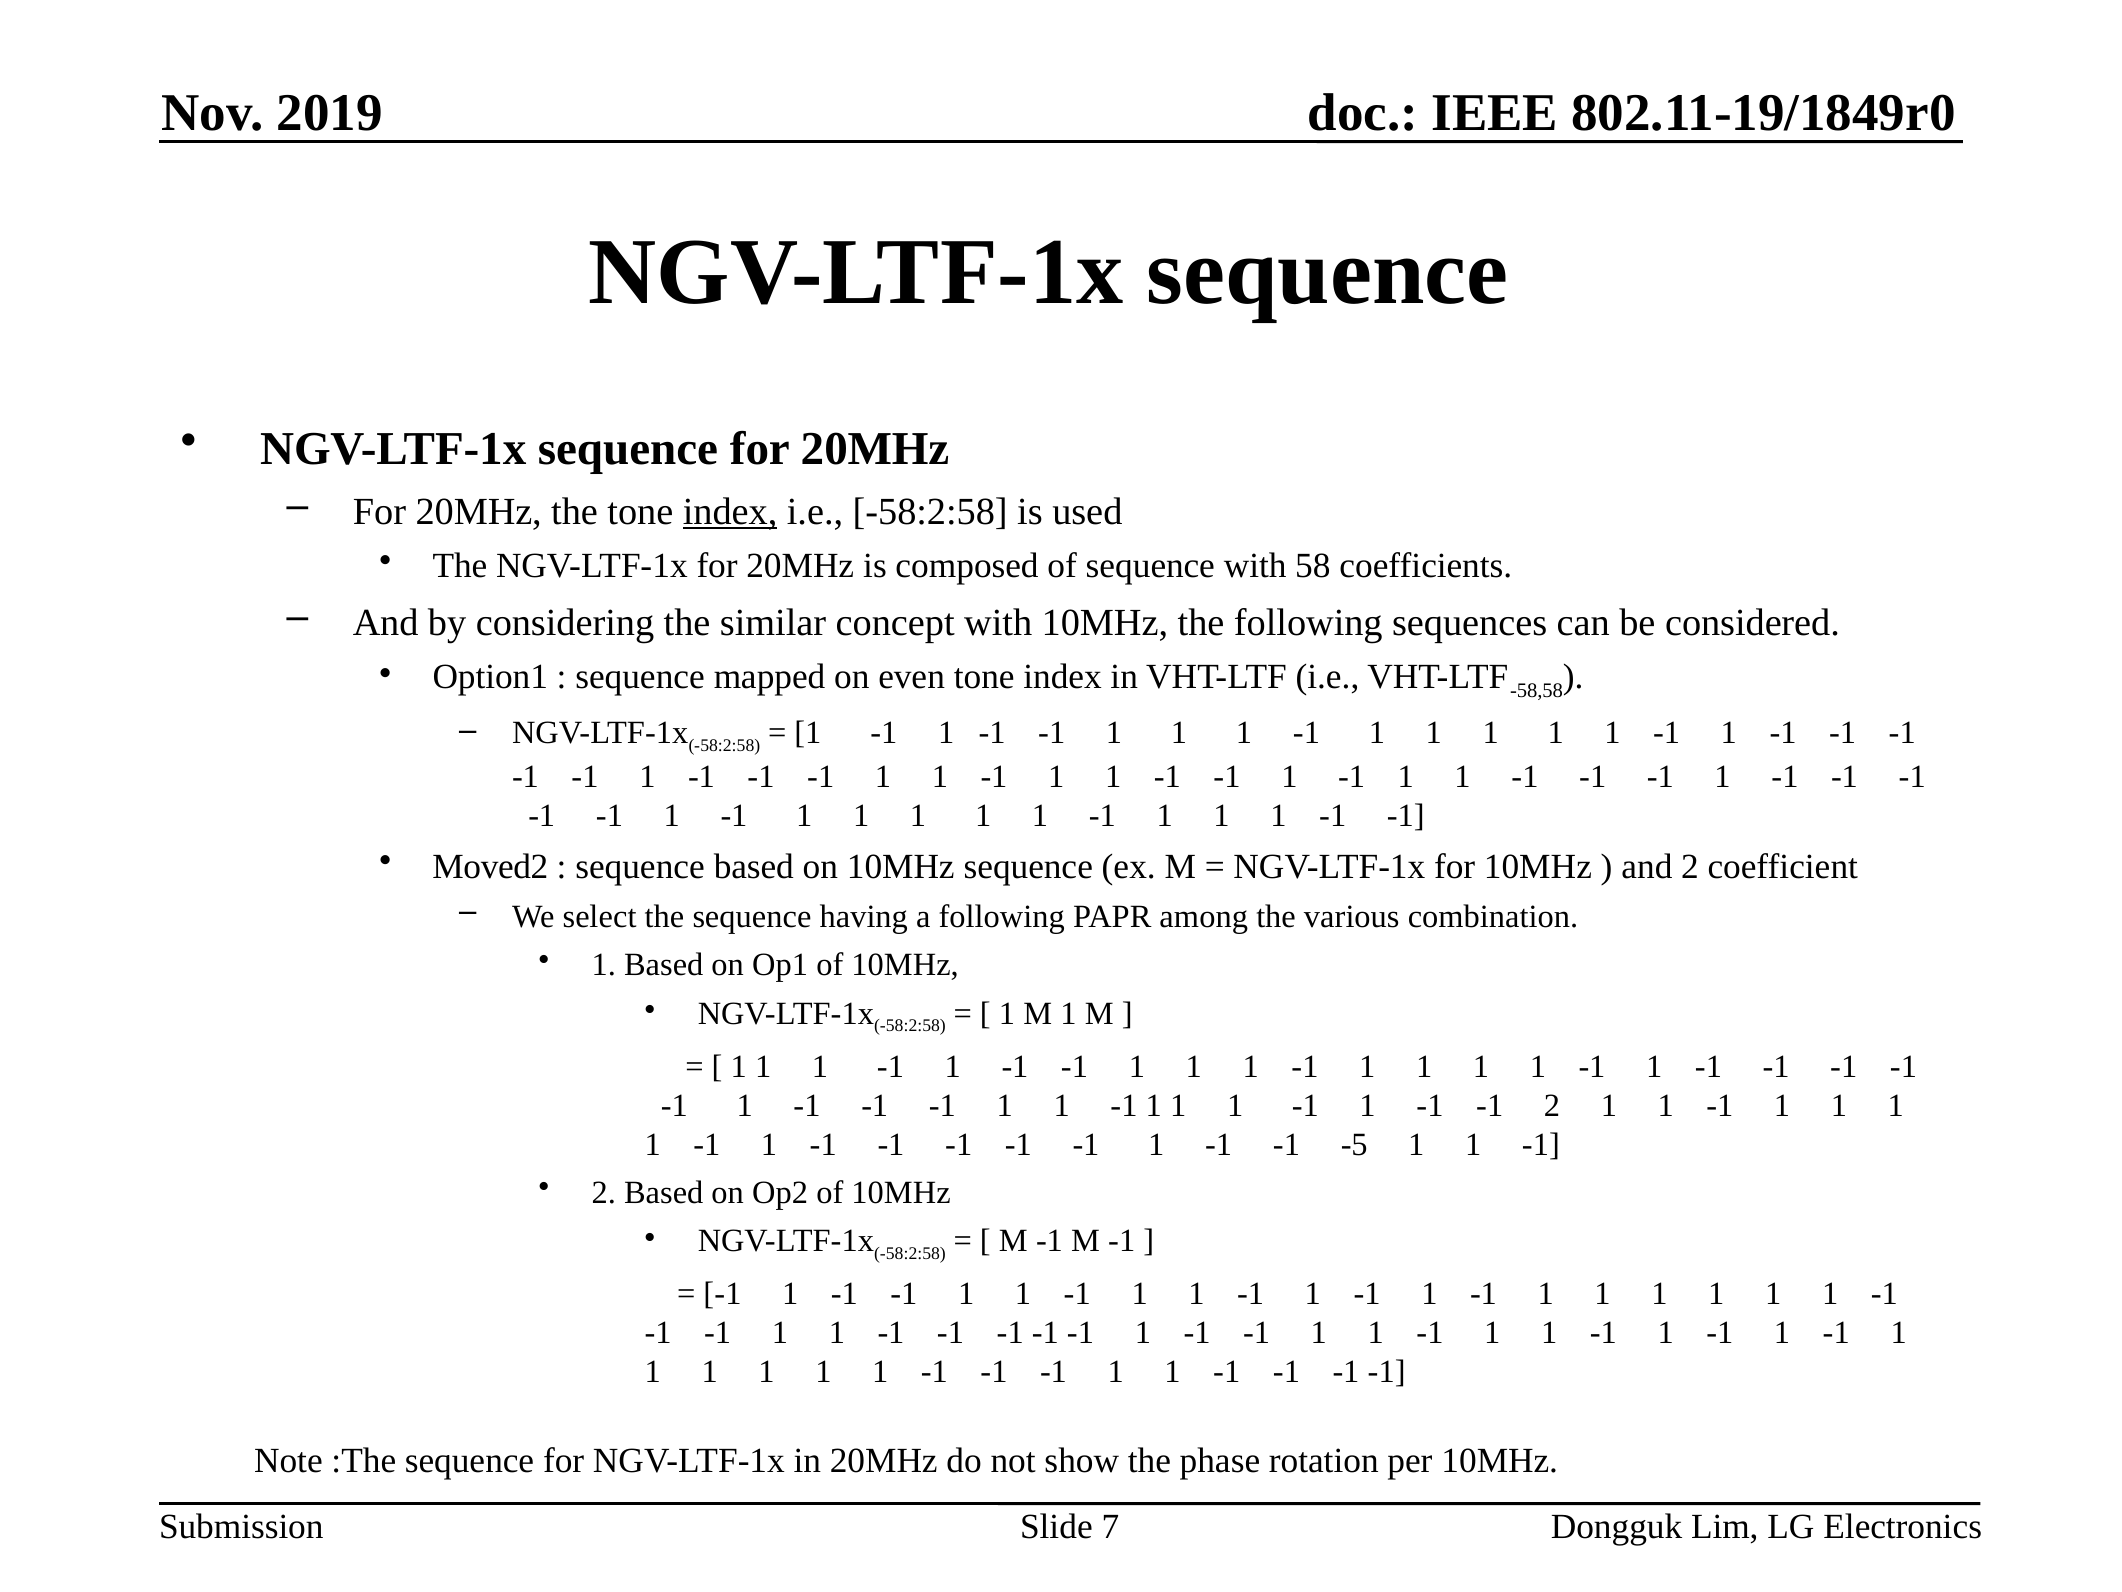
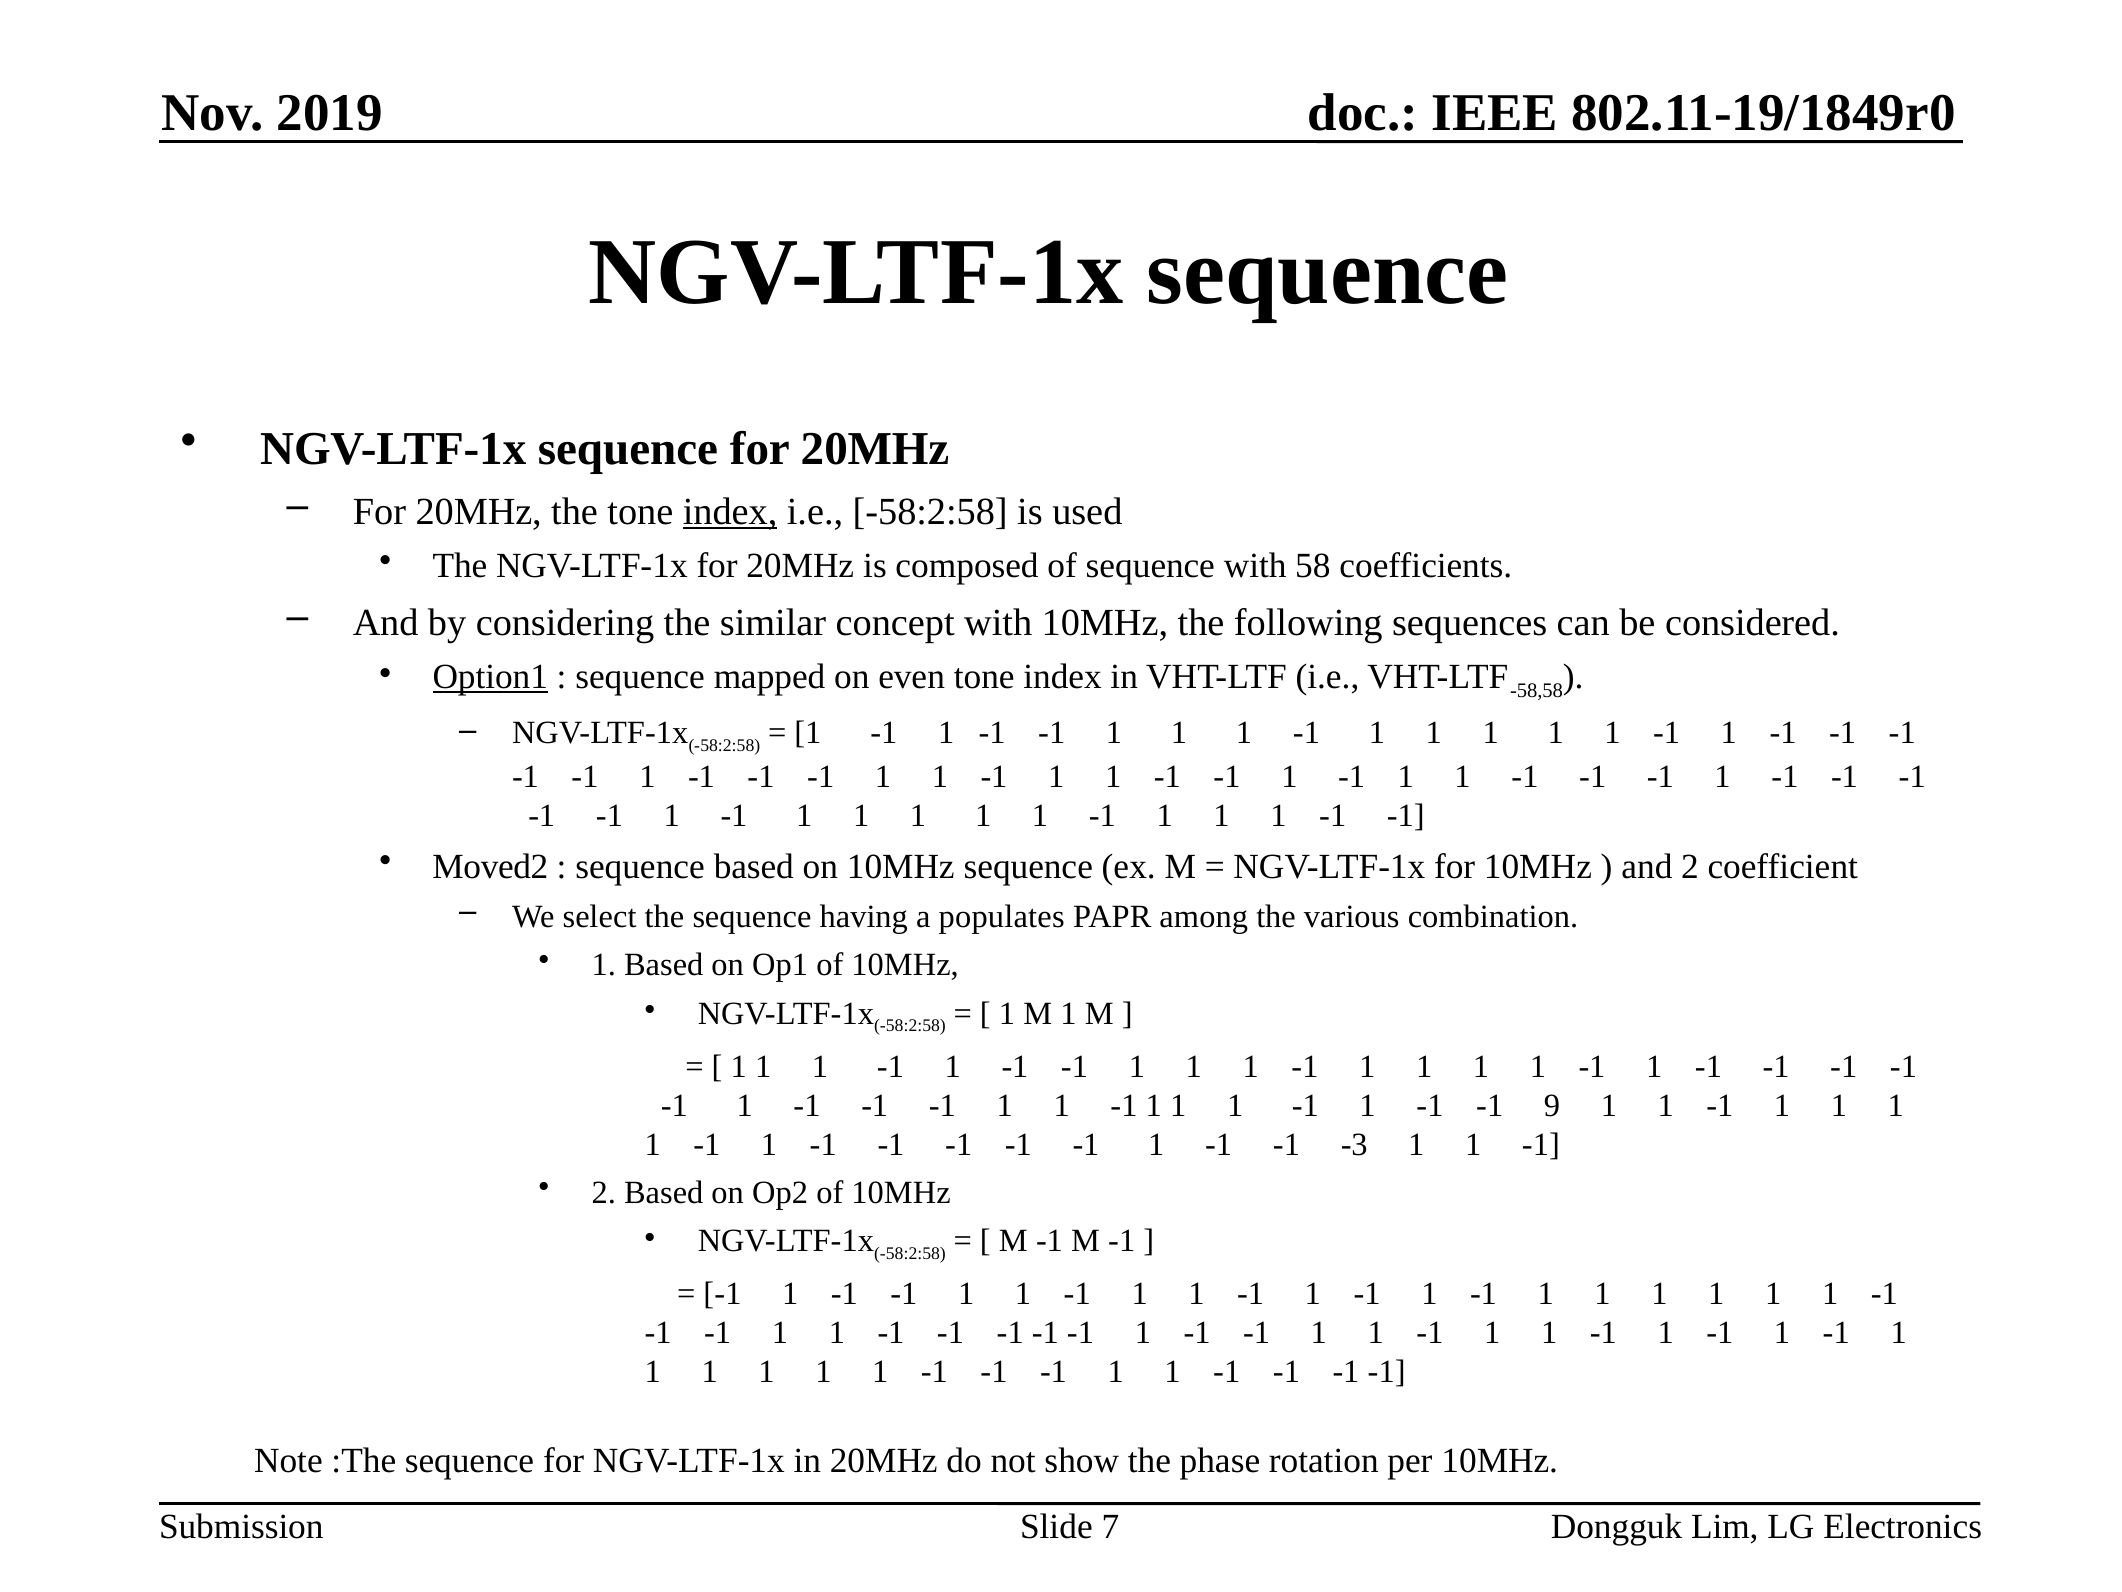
Option1 underline: none -> present (490, 677)
a following: following -> populates (1002, 917)
-1 2: 2 -> 9 (1552, 1105)
-5: -5 -> -3 (1354, 1144)
